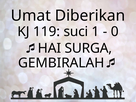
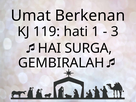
Diberikan: Diberikan -> Berkenan (90, 16)
suci: suci -> hati (76, 32)
0: 0 -> 3 (115, 32)
